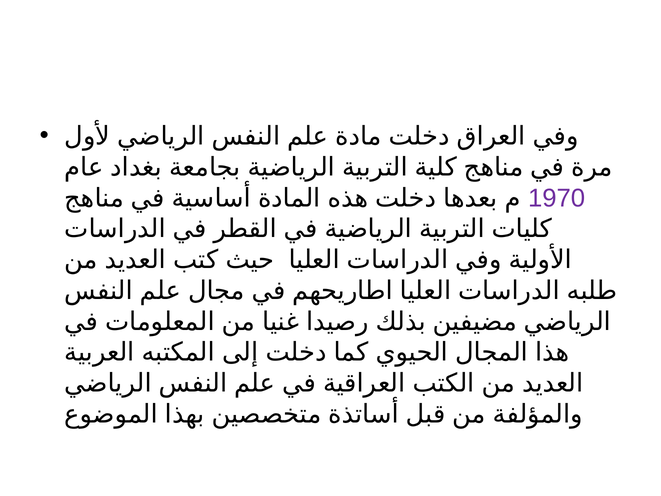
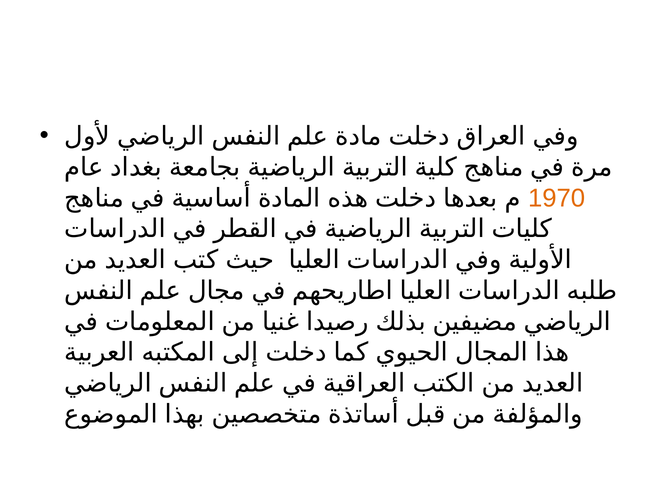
1970 colour: purple -> orange (557, 198)
